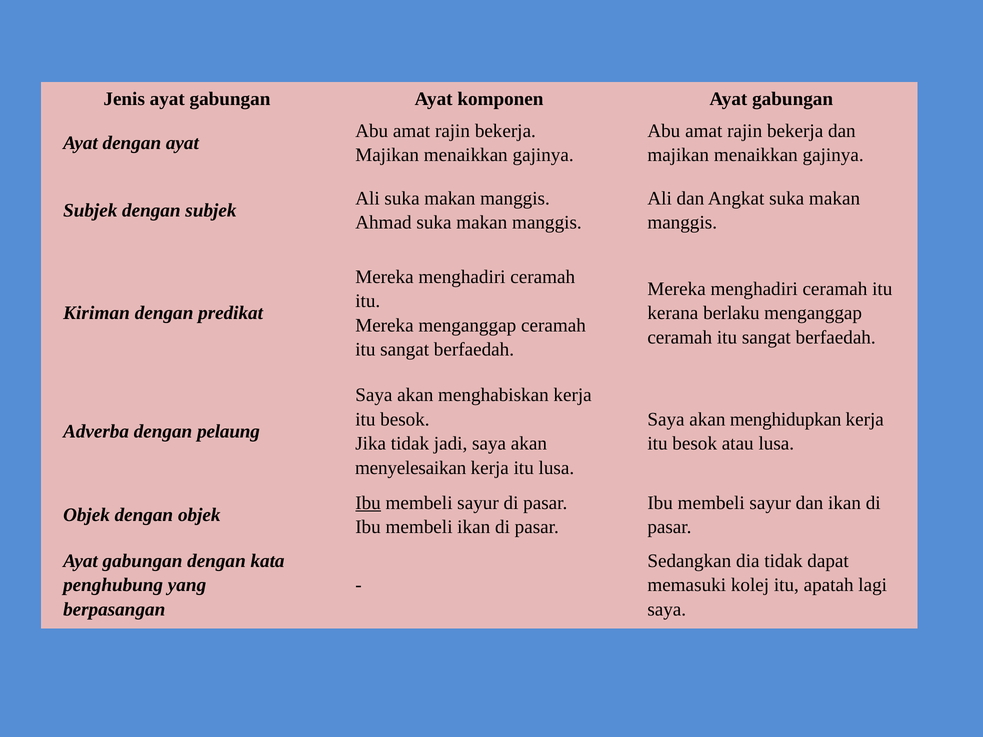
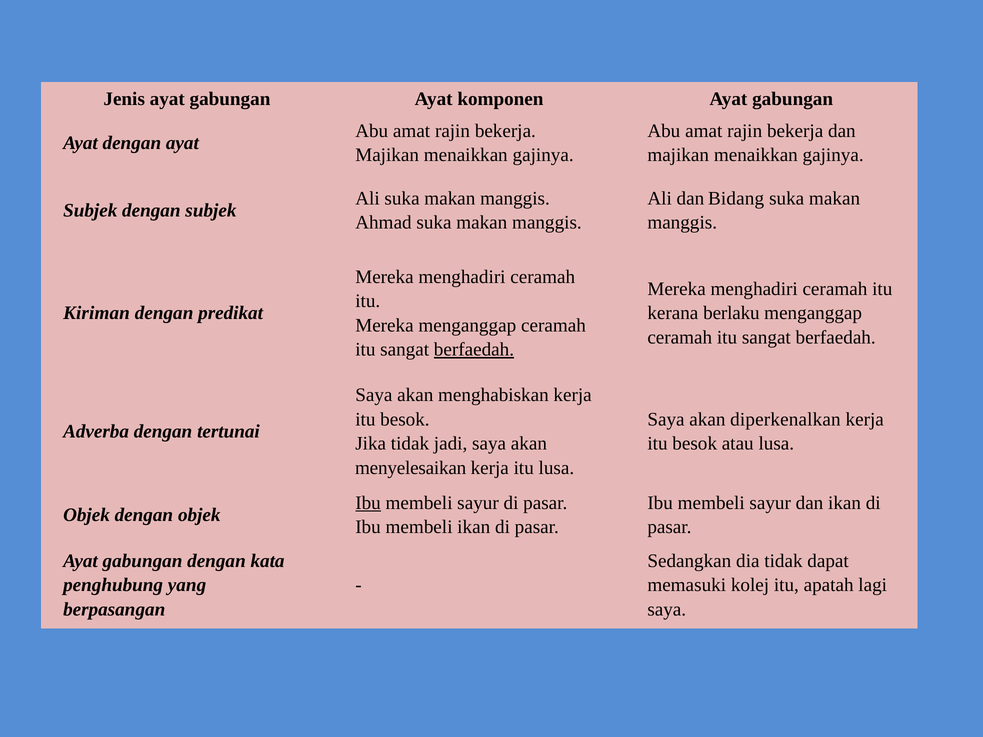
Angkat: Angkat -> Bidang (736, 198)
berfaedah underline: none -> present (474, 350)
menghidupkan: menghidupkan -> diperkenalkan (785, 420)
pelaung: pelaung -> tertunai (228, 432)
